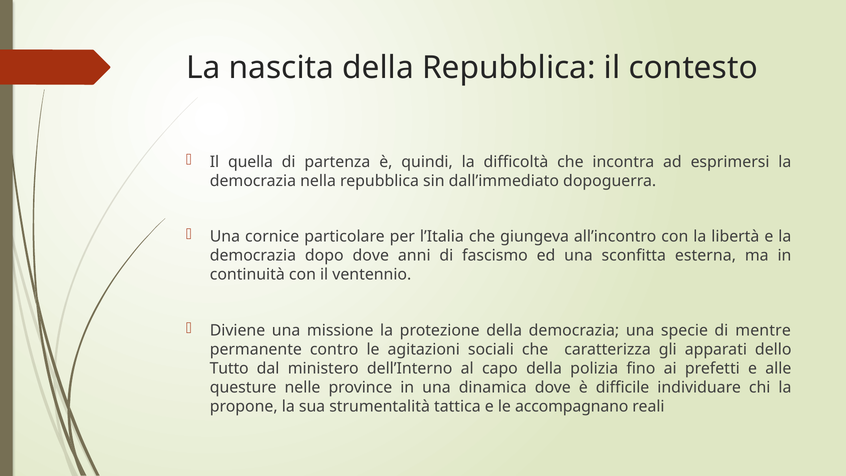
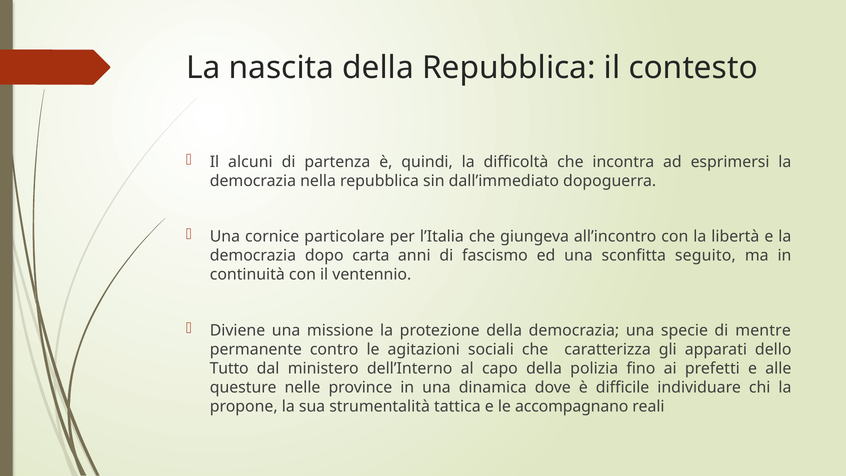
quella: quella -> alcuni (250, 162)
dopo dove: dove -> carta (371, 256)
esterna: esterna -> seguito (705, 256)
